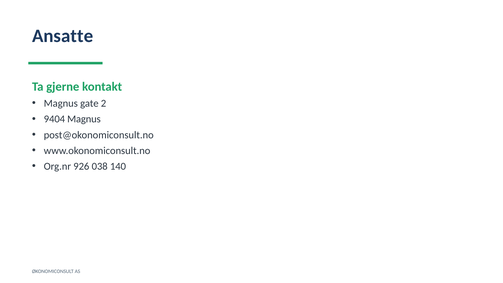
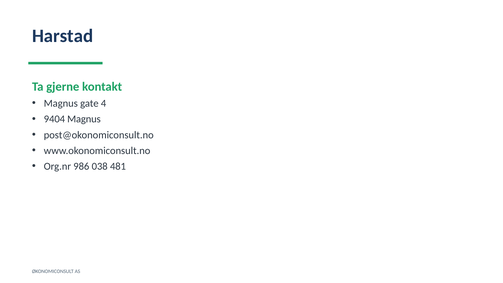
Ansatte: Ansatte -> Harstad (63, 36)
2: 2 -> 4 (104, 103)
926: 926 -> 986 (81, 166)
140: 140 -> 481 (118, 166)
